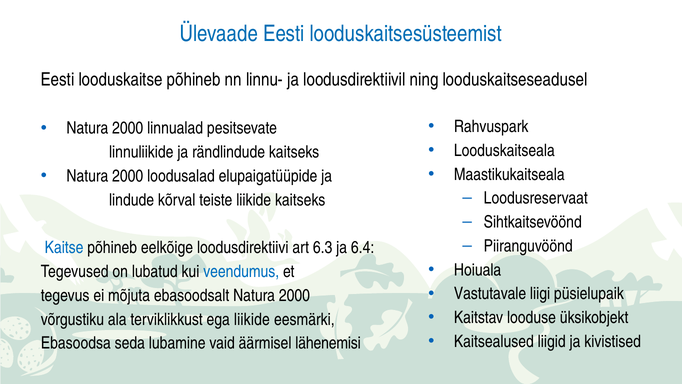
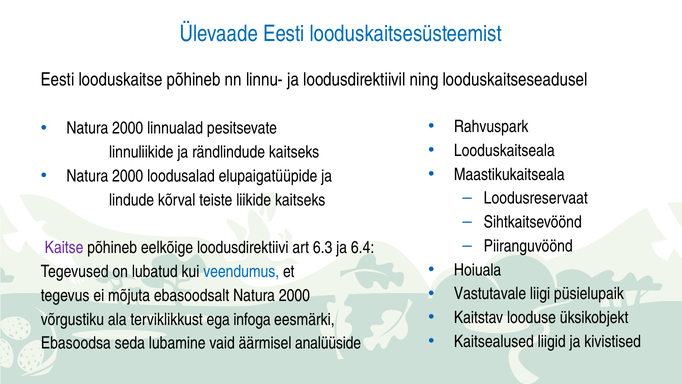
Kaitse colour: blue -> purple (64, 248)
ega liikide: liikide -> infoga (252, 319)
lähenemisi: lähenemisi -> analüüside (328, 343)
